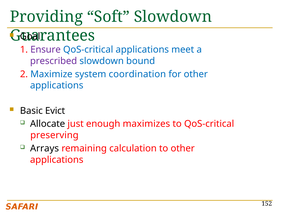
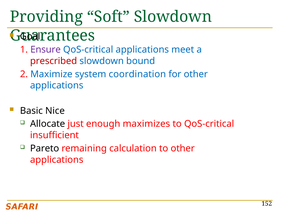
prescribed colour: purple -> red (54, 61)
Evict: Evict -> Nice (55, 110)
preserving: preserving -> insufficient (54, 135)
Arrays: Arrays -> Pareto (45, 148)
